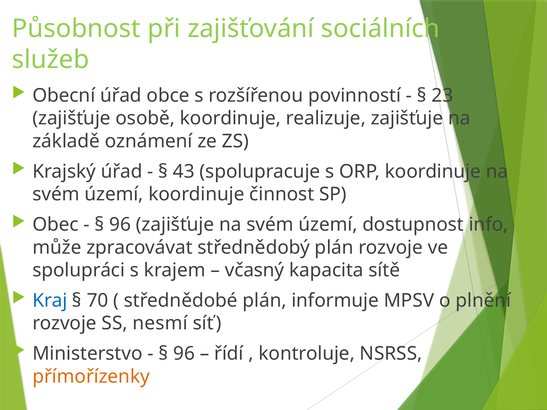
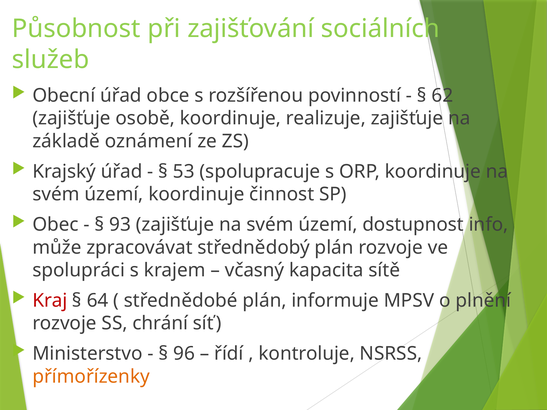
23: 23 -> 62 (443, 96)
43: 43 -> 53 (184, 172)
96: 96 -> 93 (120, 225)
Kraj colour: blue -> red (50, 301)
70: 70 -> 64 (98, 301)
nesmí: nesmí -> chrání (160, 324)
